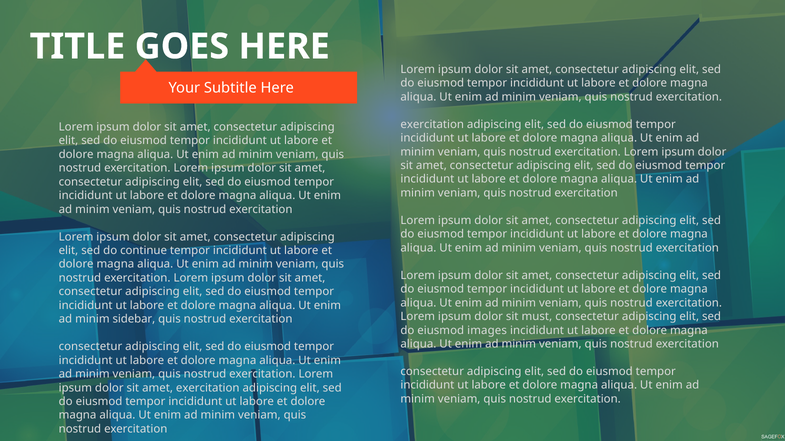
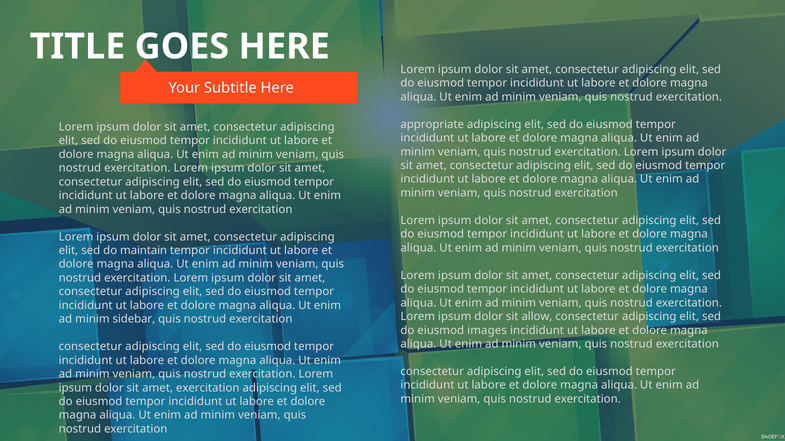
exercitation: exercitation -> appropriate (432, 124)
continue: continue -> maintain (144, 251)
must: must -> allow (537, 317)
